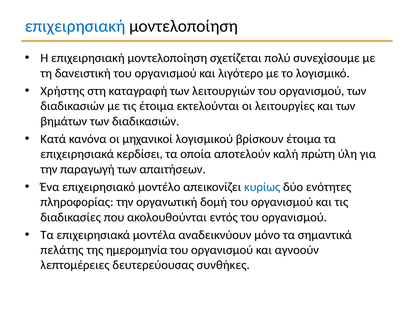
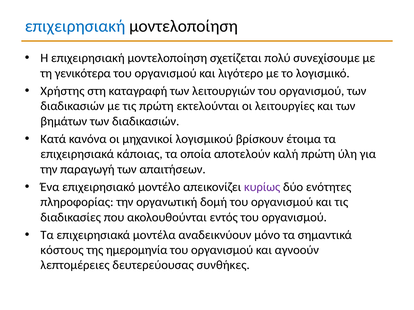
δανειστική: δανειστική -> γενικότερα (83, 73)
τις έτοιμα: έτοιμα -> πρώτη (156, 106)
κερδίσει: κερδίσει -> κάποιας (140, 154)
κυρίως colour: blue -> purple (262, 187)
πελάτης: πελάτης -> κόστους (62, 250)
